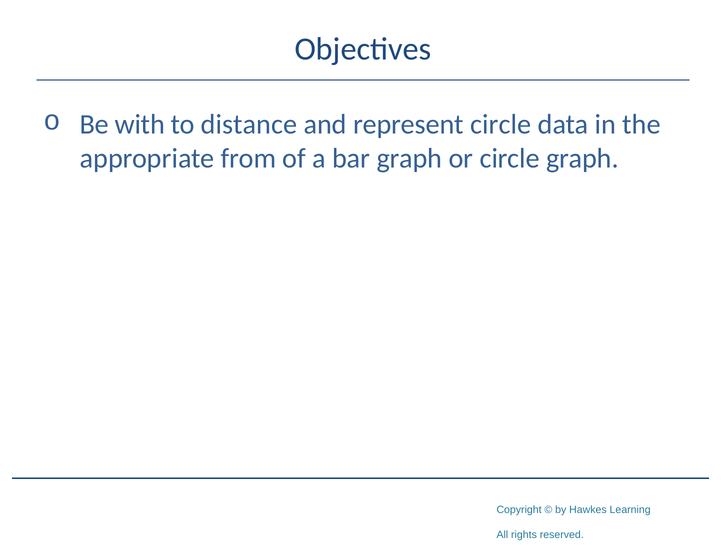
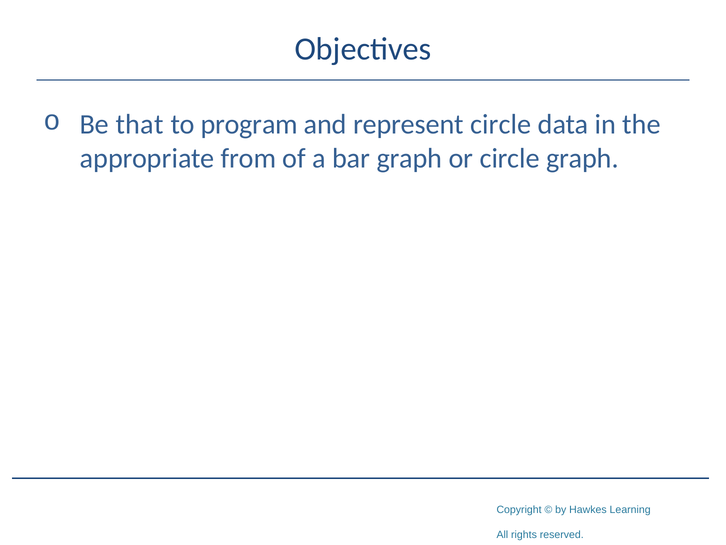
with: with -> that (140, 124)
distance: distance -> program (249, 124)
